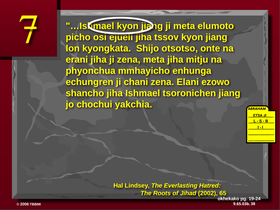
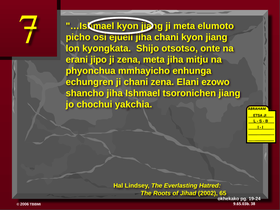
tssov: tssov -> chani (166, 37)
erani jiha: jiha -> jipo (99, 60)
